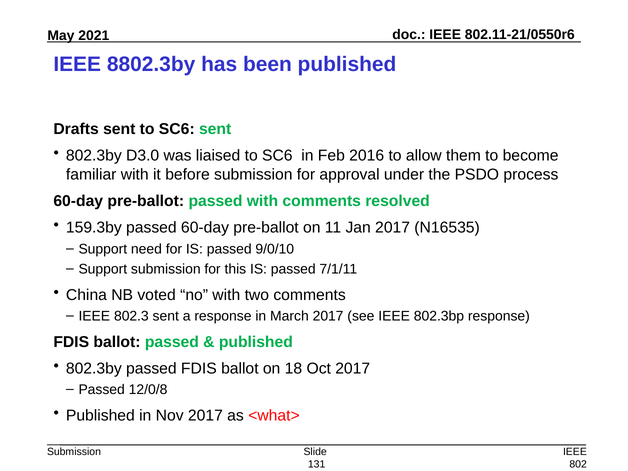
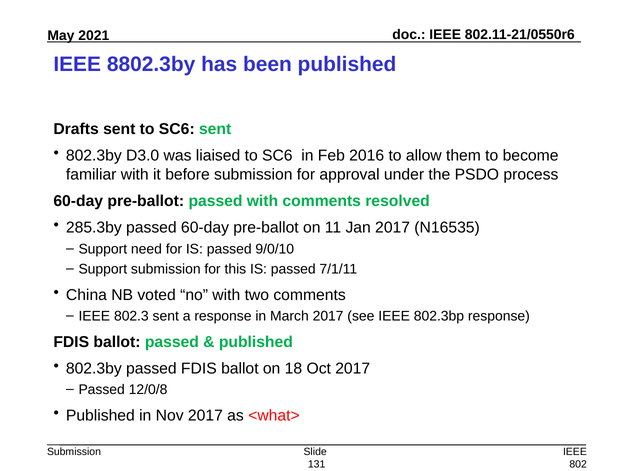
159.3by: 159.3by -> 285.3by (94, 228)
